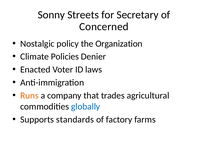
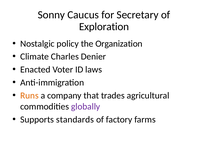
Streets: Streets -> Caucus (83, 15)
Concerned: Concerned -> Exploration (104, 27)
Policies: Policies -> Charles (65, 57)
globally colour: blue -> purple (86, 107)
